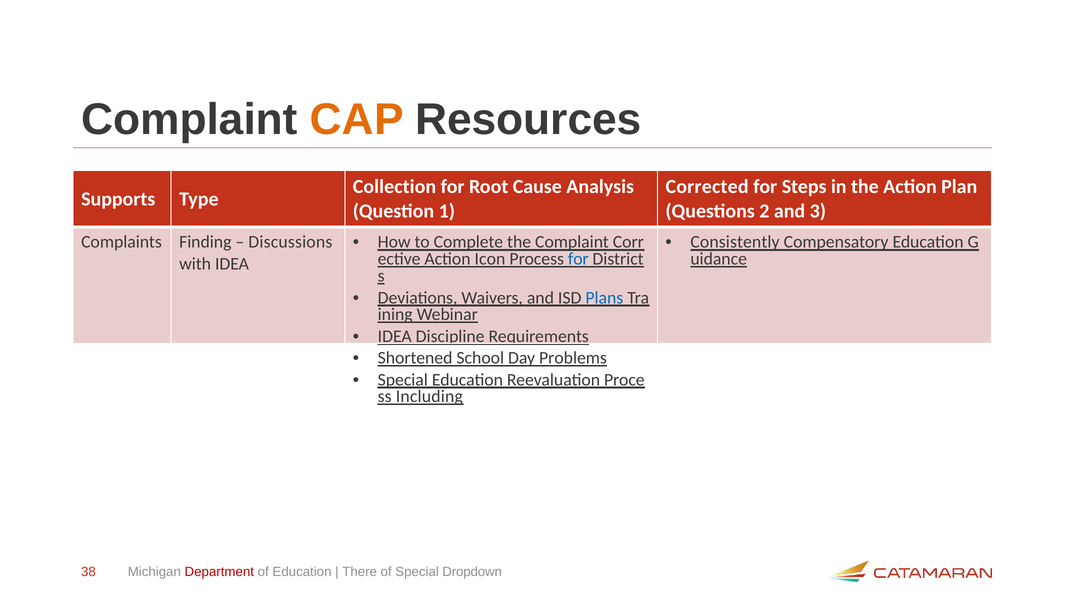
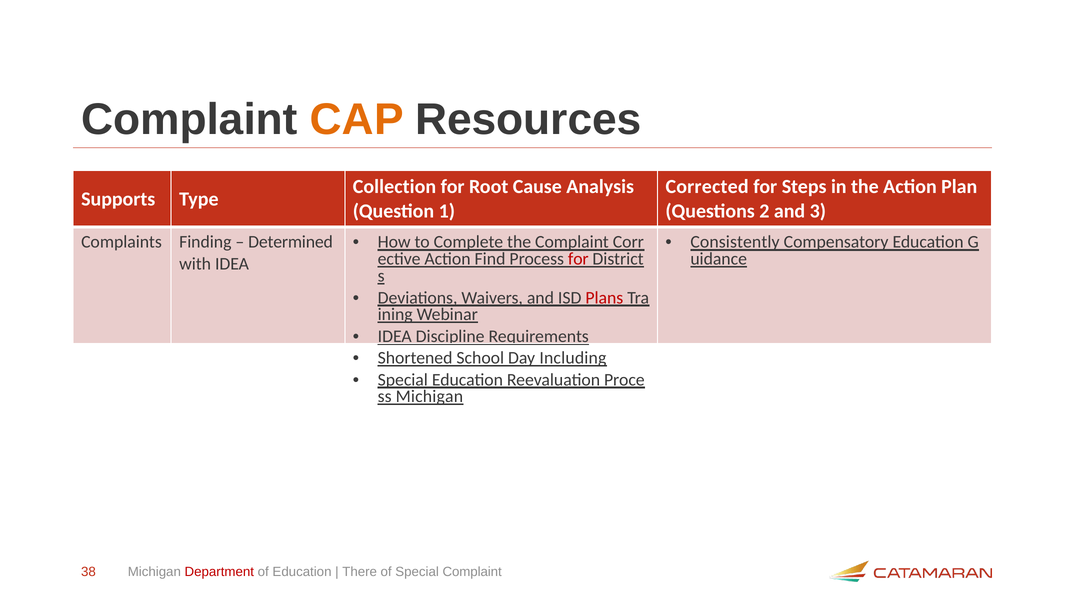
Discussions: Discussions -> Determined (290, 242)
Icon: Icon -> Find (490, 259)
for colour: blue -> red (578, 259)
Plans colour: blue -> red (604, 298)
Problems: Problems -> Including (573, 358)
Including: Including -> Michigan (429, 397)
Special Dropdown: Dropdown -> Complaint (472, 572)
